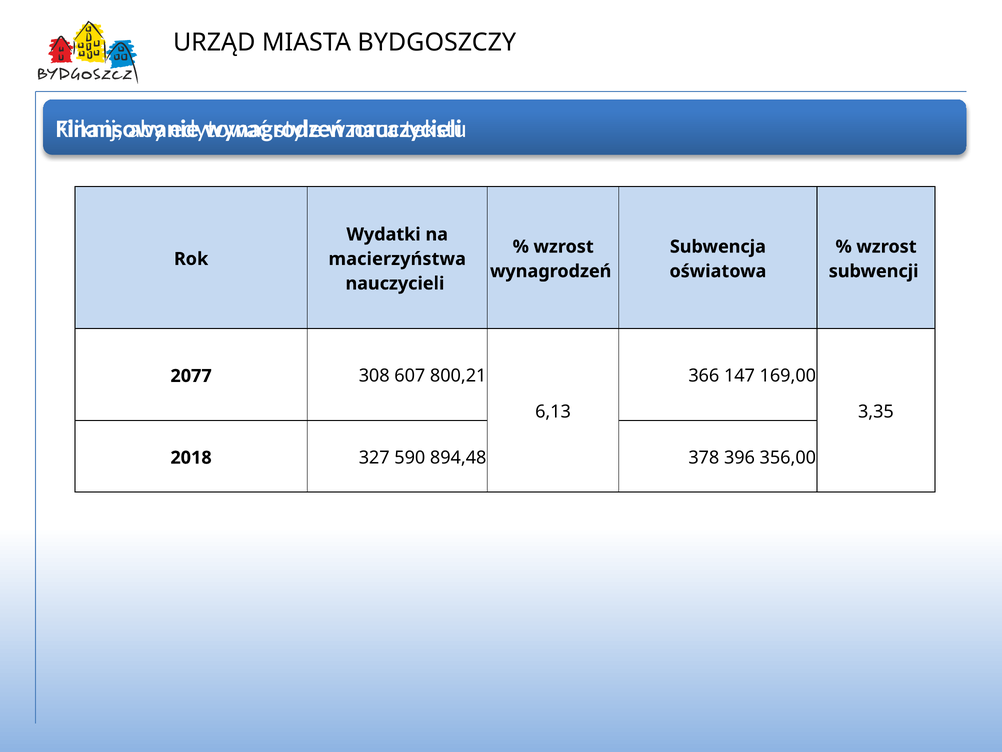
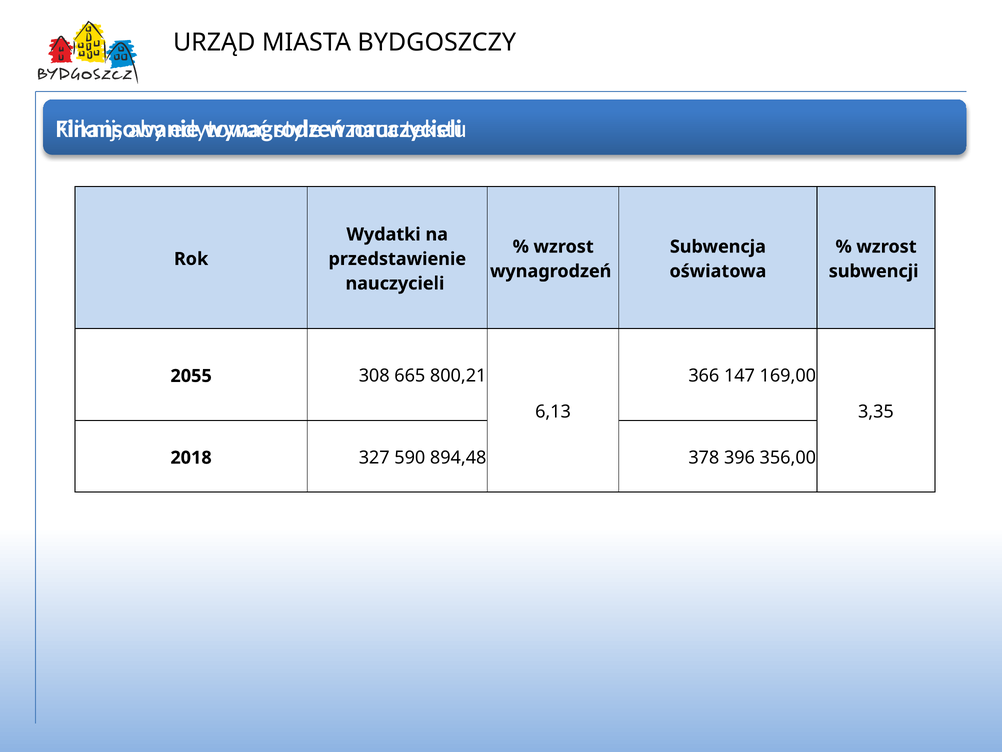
macierzyństwa: macierzyństwa -> przedstawienie (397, 259)
2077: 2077 -> 2055 (191, 376)
607: 607 -> 665 (410, 376)
